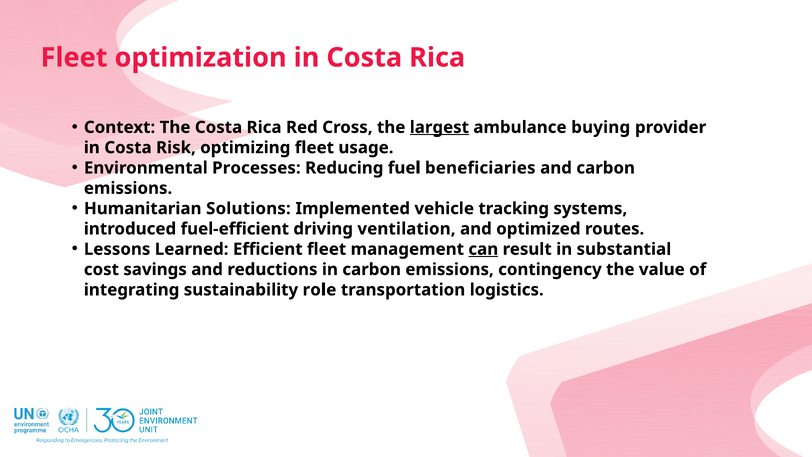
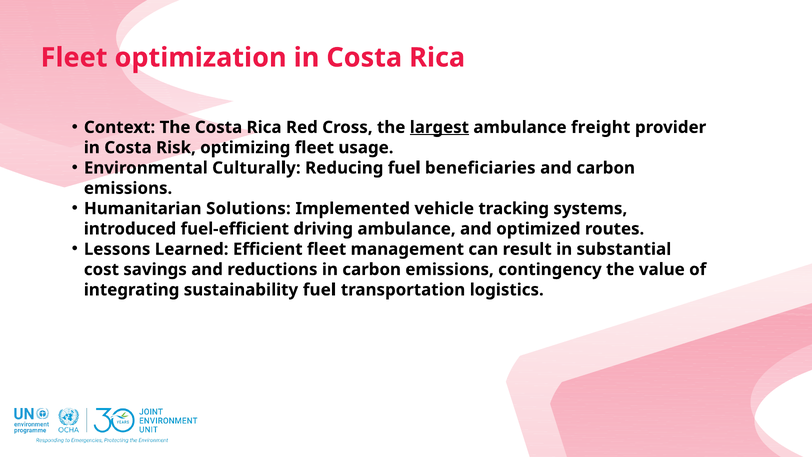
buying: buying -> freight (601, 127)
Processes: Processes -> Culturally (256, 168)
driving ventilation: ventilation -> ambulance (407, 229)
can underline: present -> none (483, 249)
sustainability role: role -> fuel (319, 290)
